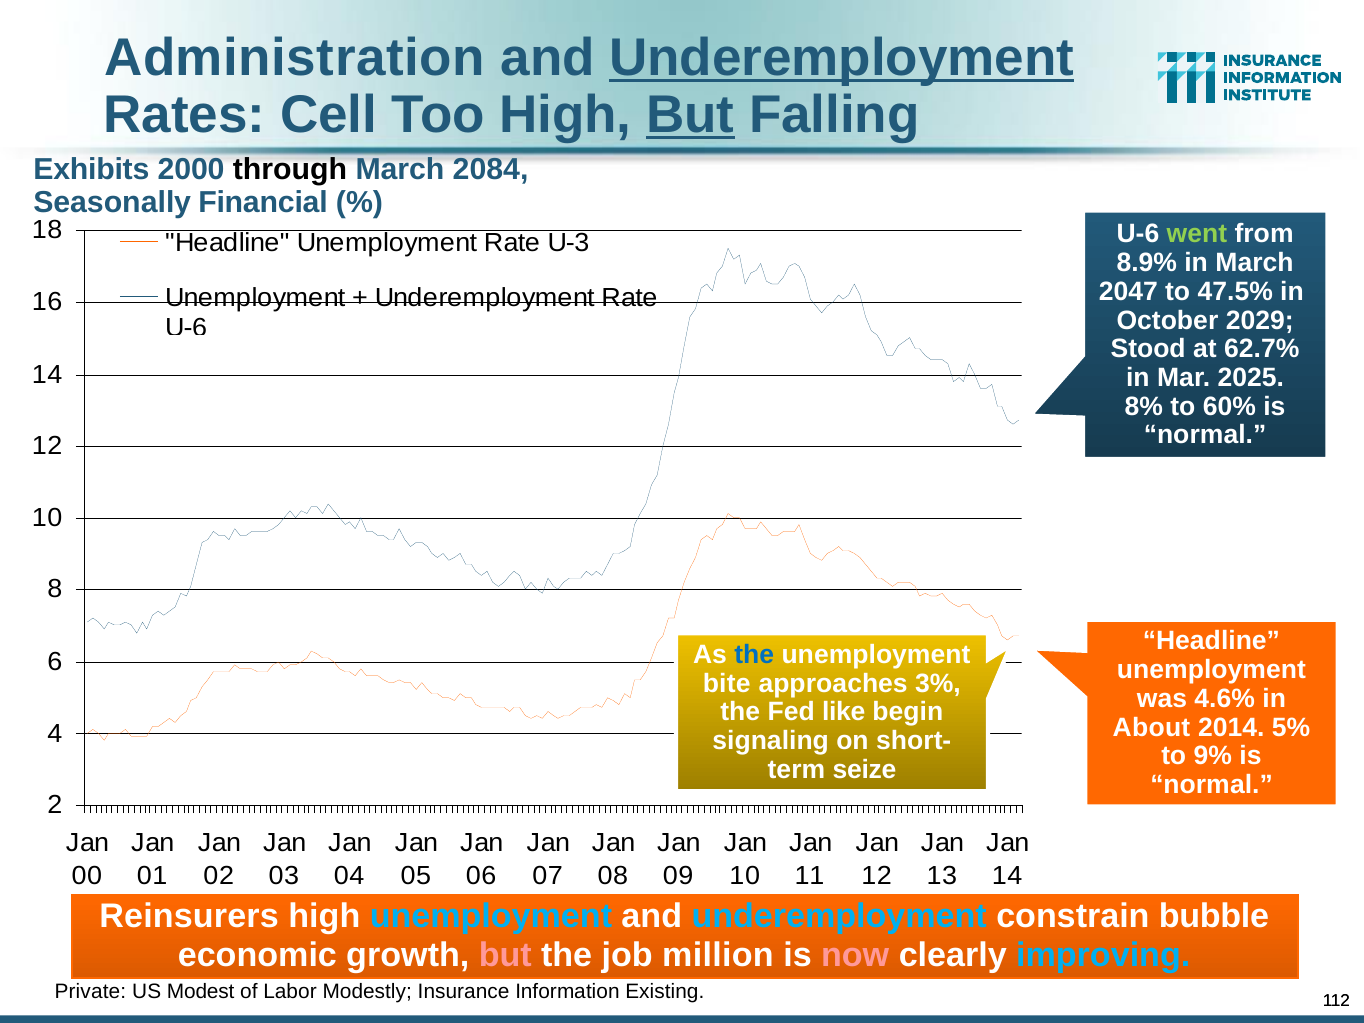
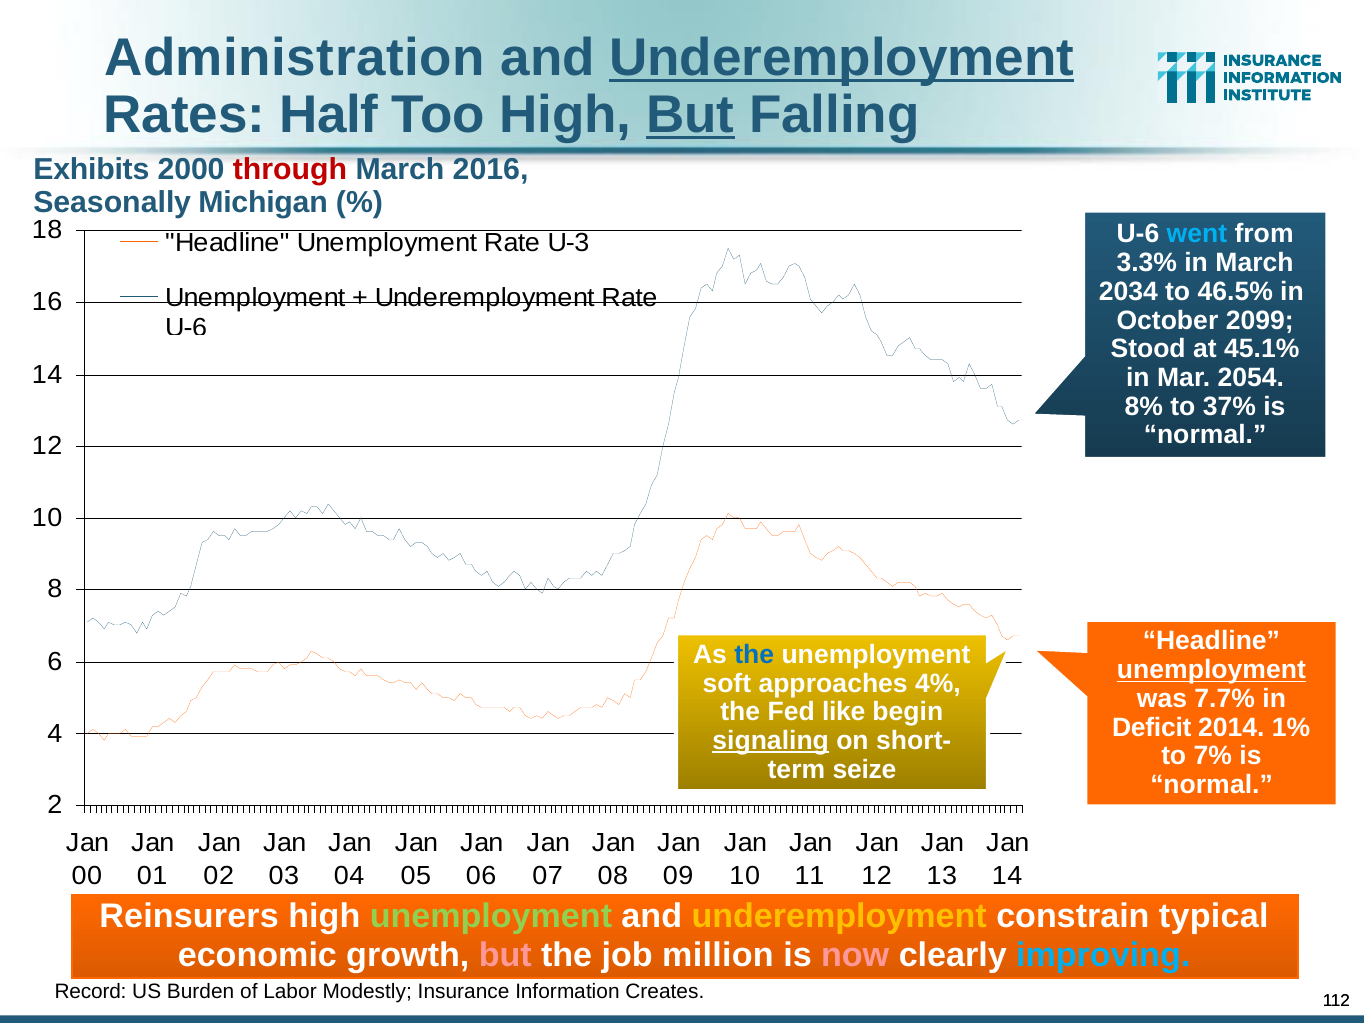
Cell: Cell -> Half (329, 115)
through colour: black -> red (290, 170)
2084: 2084 -> 2016 (491, 170)
Financial: Financial -> Michigan (263, 202)
went colour: light green -> light blue (1197, 234)
8.9%: 8.9% -> 3.3% (1147, 263)
2047: 2047 -> 2034 (1128, 292)
47.5%: 47.5% -> 46.5% (1235, 292)
2029: 2029 -> 2099 (1260, 320)
62.7%: 62.7% -> 45.1% (1262, 349)
2025: 2025 -> 2054 (1251, 378)
60%: 60% -> 37% (1229, 406)
unemployment underline: none -> present (1211, 670)
bite: bite -> soft (727, 683)
3%: 3% -> 4% (938, 683)
4.6%: 4.6% -> 7.7% (1225, 699)
About: About -> Deficit (1152, 727)
5%: 5% -> 1% (1291, 727)
signaling underline: none -> present (771, 741)
9%: 9% -> 7% (1213, 756)
unemployment colour: light blue -> light green (491, 916)
underemployment colour: light blue -> yellow (839, 916)
bubble: bubble -> typical (1214, 916)
Private: Private -> Record (91, 991)
Modest: Modest -> Burden (201, 991)
Existing: Existing -> Creates (665, 991)
